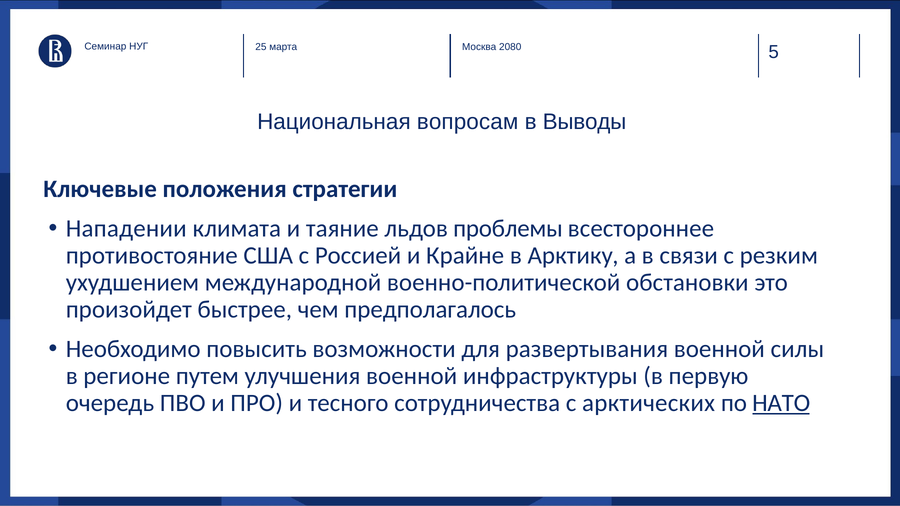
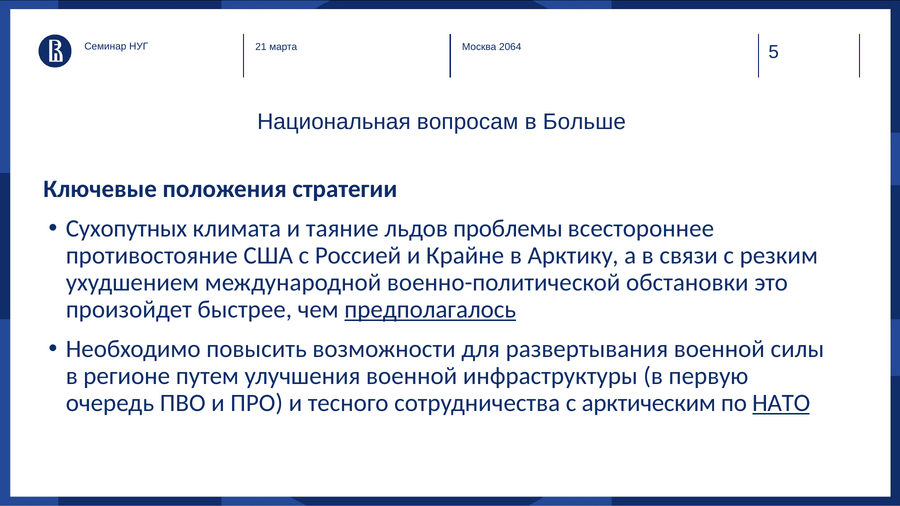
25: 25 -> 21 (261, 47)
2080: 2080 -> 2064 (510, 47)
Выводы: Выводы -> Больше (584, 122)
Нападении: Нападении -> Сухопутных (126, 229)
предполагалось underline: none -> present (430, 310)
арктических: арктических -> арктическим (649, 403)
